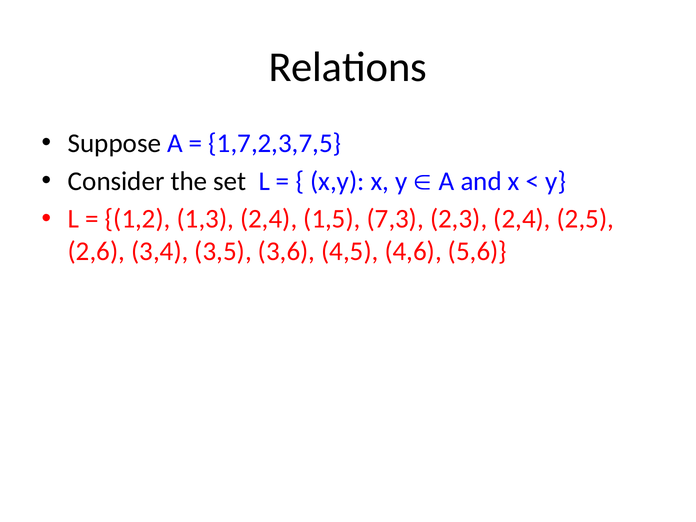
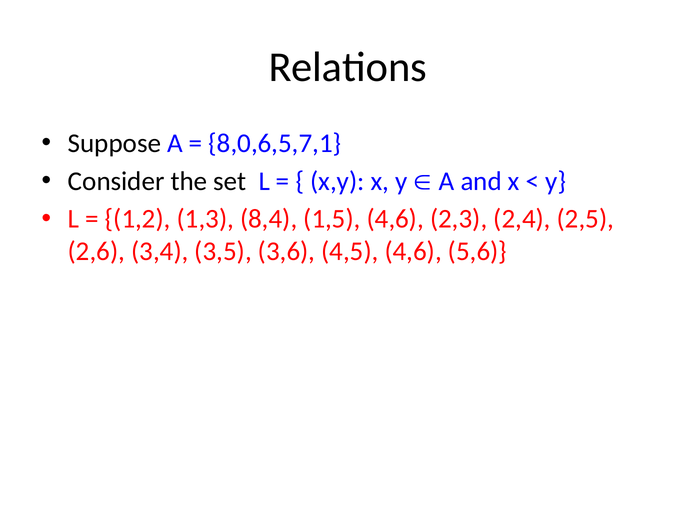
1,7,2,3,7,5: 1,7,2,3,7,5 -> 8,0,6,5,7,1 (275, 143)
1,3 2,4: 2,4 -> 8,4 (269, 219)
1,5 7,3: 7,3 -> 4,6 (395, 219)
